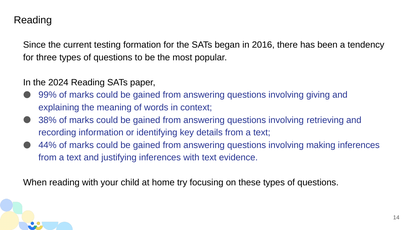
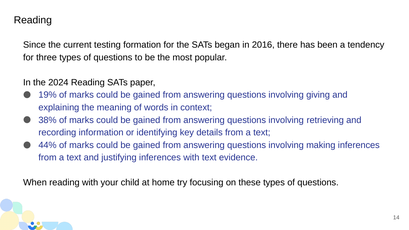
99%: 99% -> 19% (48, 95)
